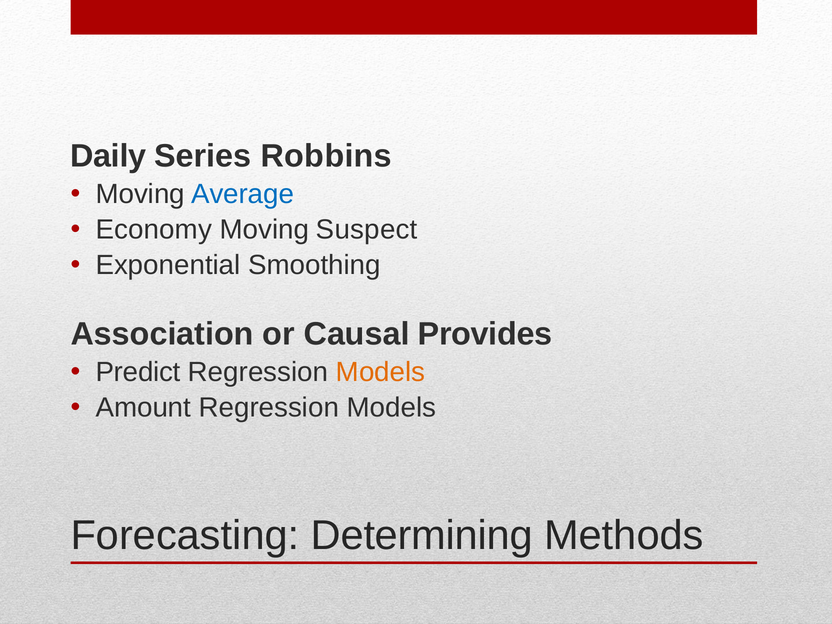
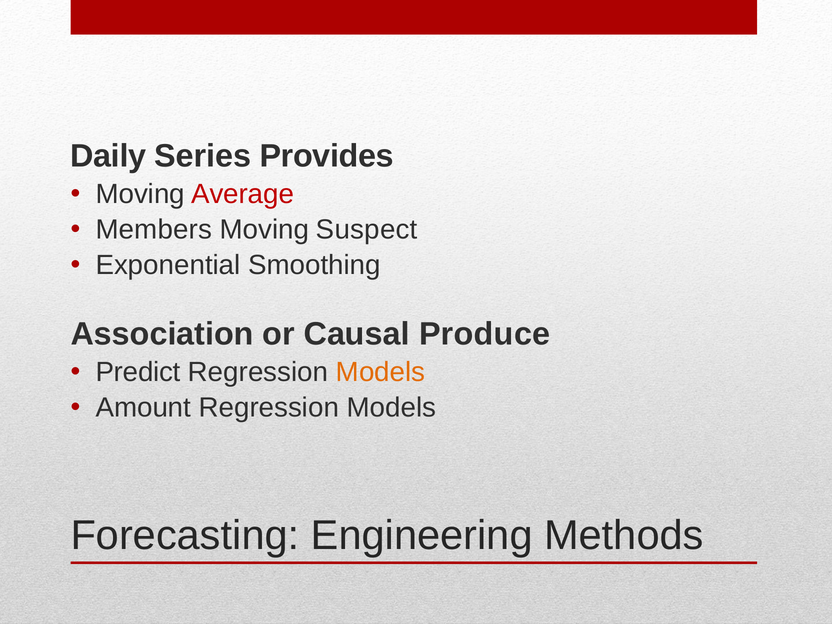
Robbins: Robbins -> Provides (327, 156)
Average colour: blue -> red (243, 194)
Economy: Economy -> Members (154, 230)
Provides: Provides -> Produce (485, 334)
Determining: Determining -> Engineering (422, 535)
